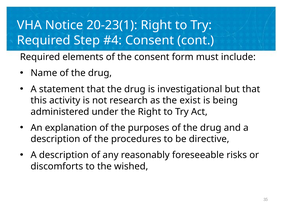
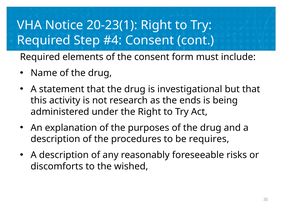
exist: exist -> ends (190, 101)
directive: directive -> requires (209, 139)
